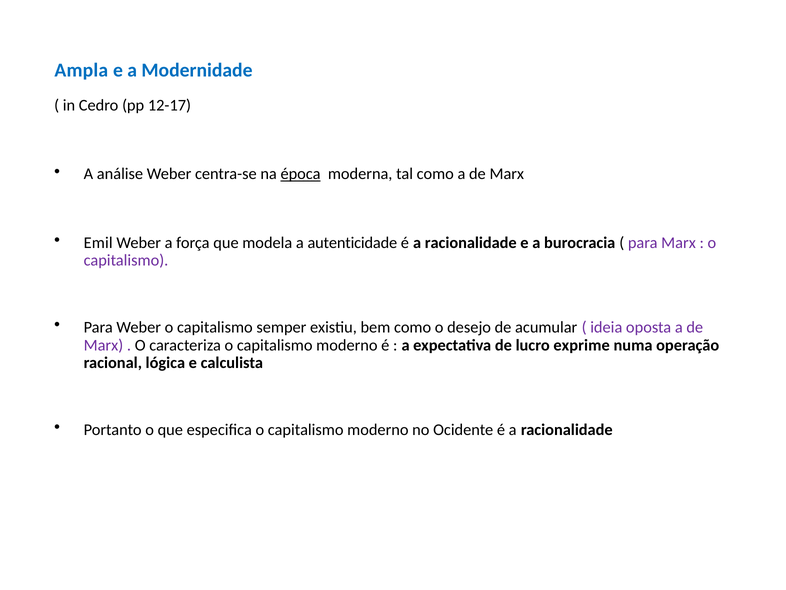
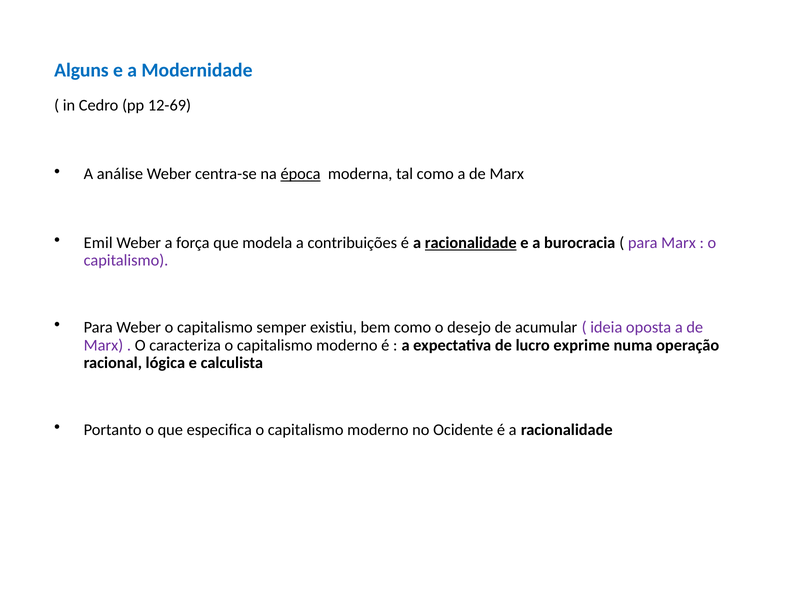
Ampla: Ampla -> Alguns (81, 70)
12-17: 12-17 -> 12-69 (169, 105)
autenticidade: autenticidade -> contribuições (352, 243)
racionalidade underline: none -> present (471, 243)
